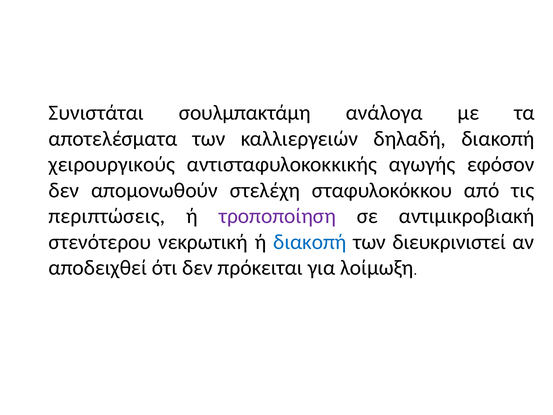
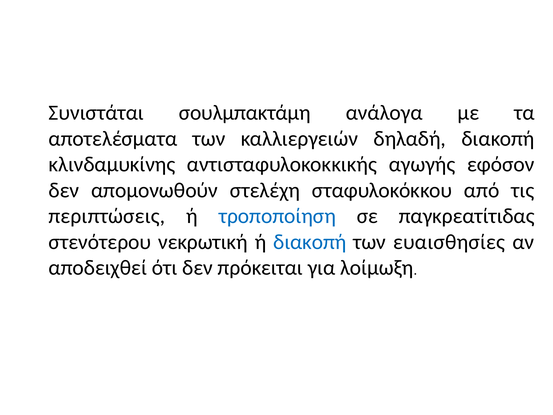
χειρουργικούς: χειρουργικούς -> κλινδαμυκίνης (112, 164)
τροποποίηση colour: purple -> blue (277, 216)
αντιμικροβιακή: αντιμικροβιακή -> παγκρεατίτιδας (467, 216)
διευκρινιστεί: διευκρινιστεί -> ευαισθησίες (449, 242)
